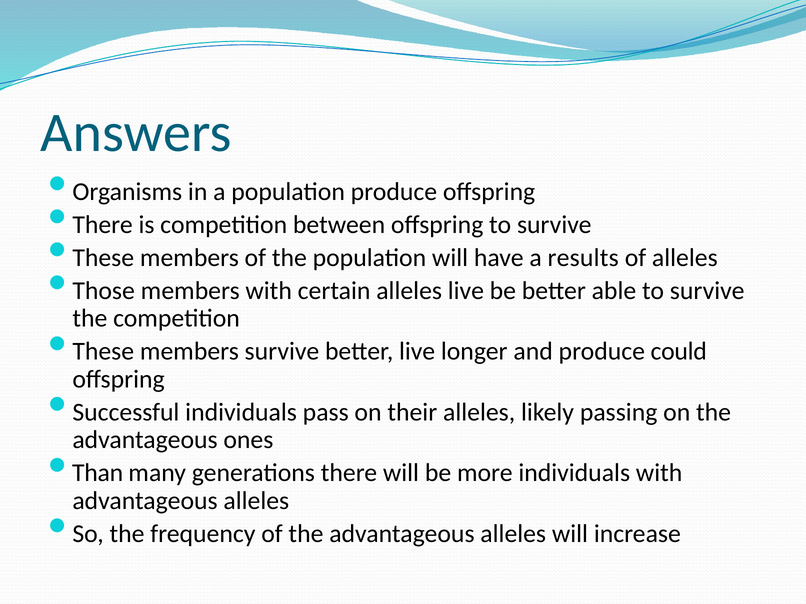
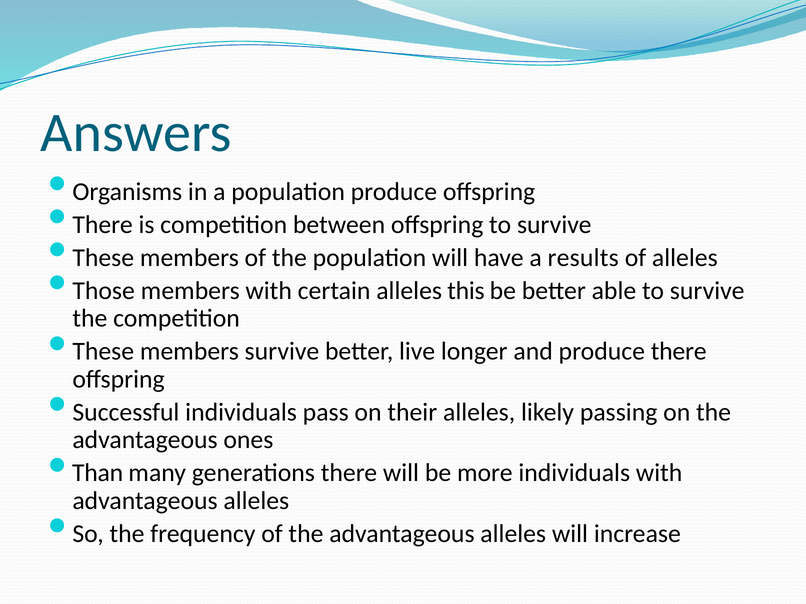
alleles live: live -> this (466, 291)
produce could: could -> there (679, 352)
